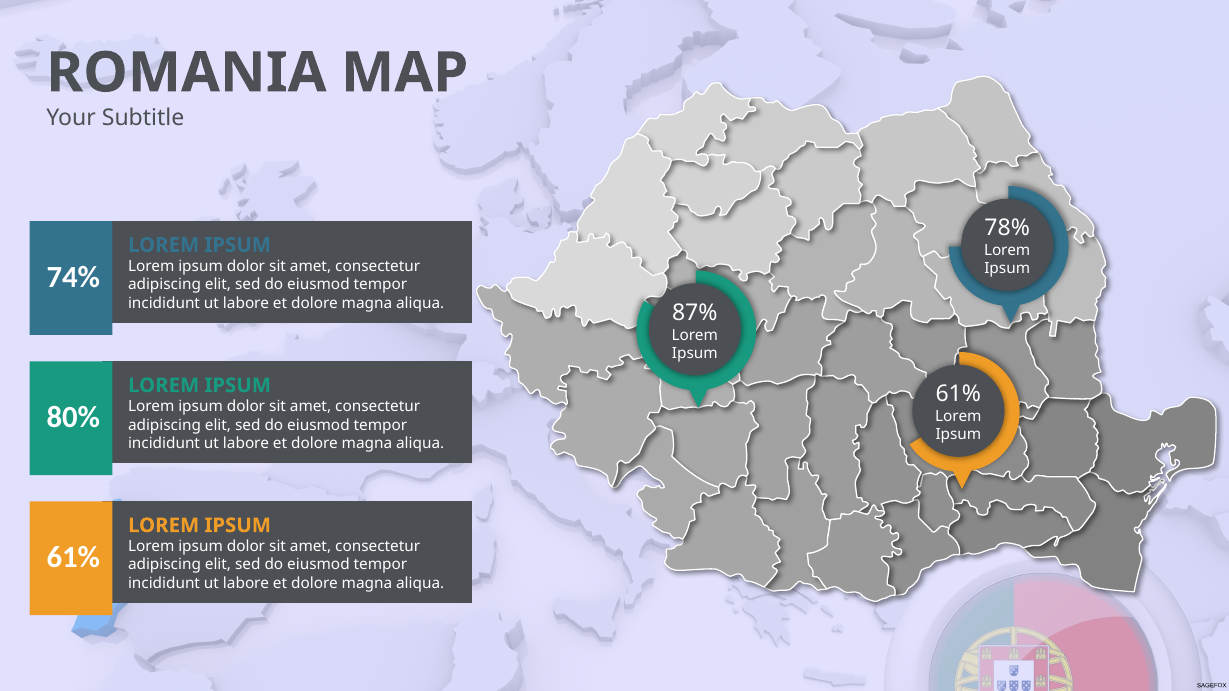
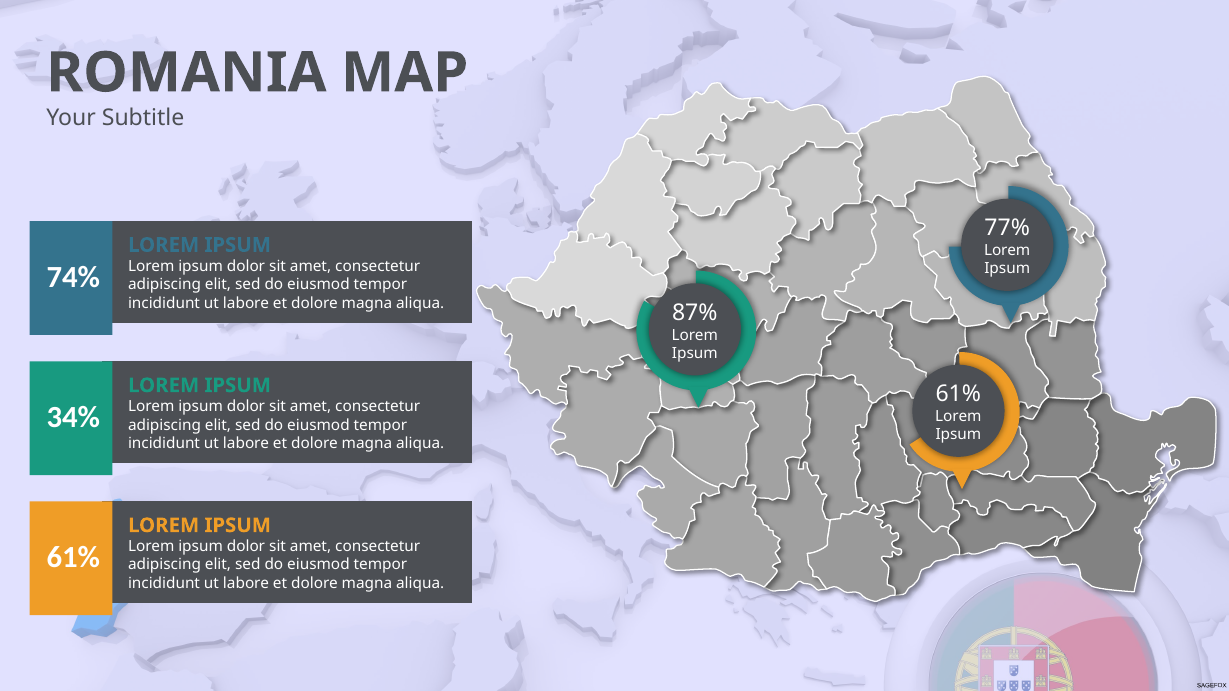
78%: 78% -> 77% (1007, 228)
80%: 80% -> 34% (73, 417)
